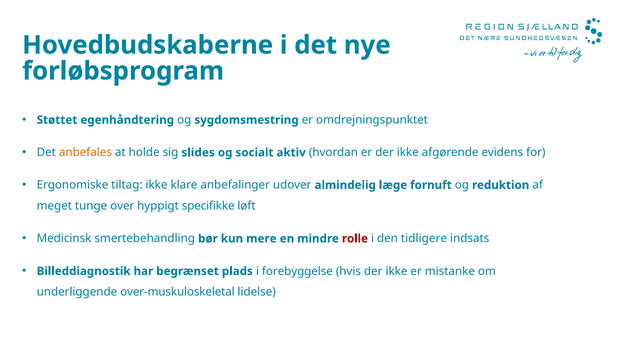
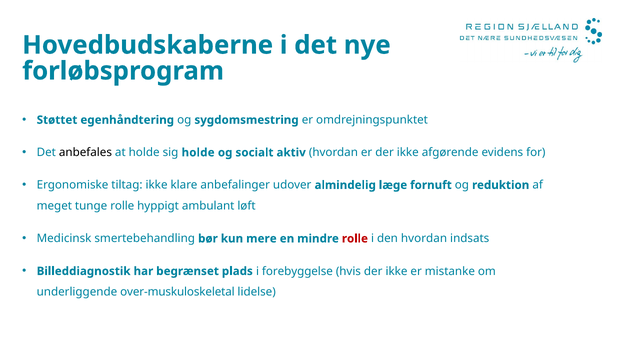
anbefales colour: orange -> black (85, 152)
sig slides: slides -> holde (198, 152)
tunge over: over -> rolle (122, 206)
specifikke: specifikke -> ambulant (208, 206)
den tidligere: tidligere -> hvordan (424, 238)
